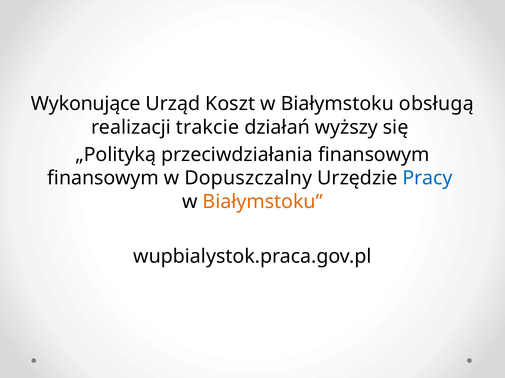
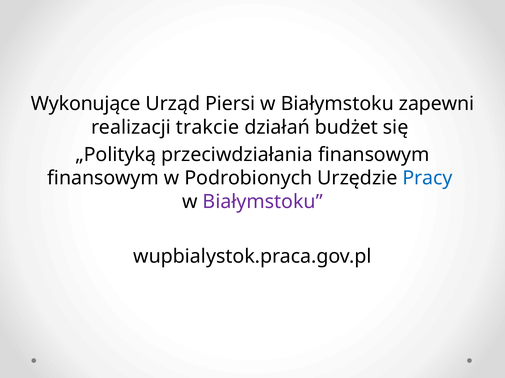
Koszt: Koszt -> Piersi (230, 104)
obsługą: obsługą -> zapewni (437, 104)
wyższy: wyższy -> budżet (346, 128)
Dopuszczalny: Dopuszczalny -> Podrobionych (248, 179)
Białymstoku colour: orange -> purple (263, 202)
